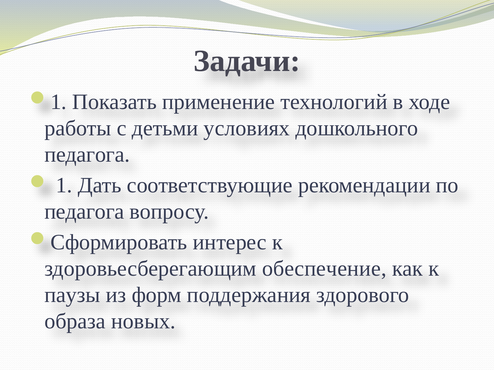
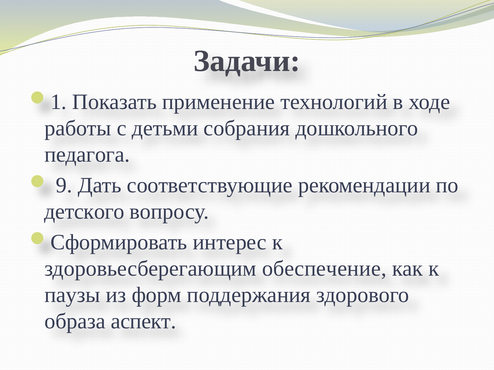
условиях: условиях -> собрания (247, 128)
1: 1 -> 9 (64, 186)
педагога: педагога -> детского (84, 212)
новых: новых -> аспект (144, 322)
